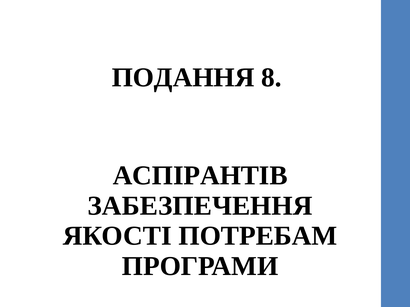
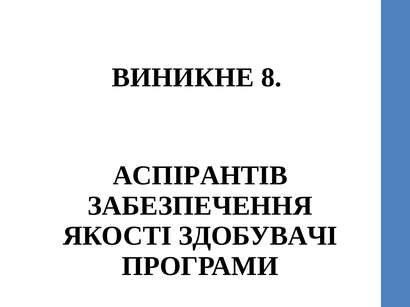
ПОДАННЯ: ПОДАННЯ -> ВИНИКНЕ (183, 77)
ПОТРЕБАМ: ПОТРЕБАМ -> ЗДОБУВАЧІ (258, 236)
